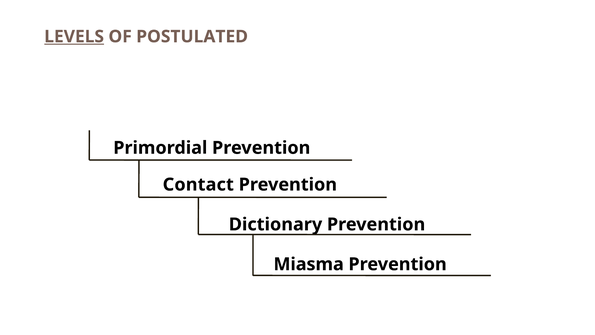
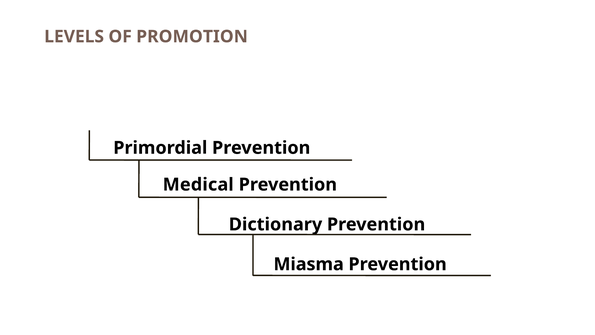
LEVELS underline: present -> none (74, 37)
POSTULATED: POSTULATED -> PROMOTION (192, 37)
Contact: Contact -> Medical (198, 185)
